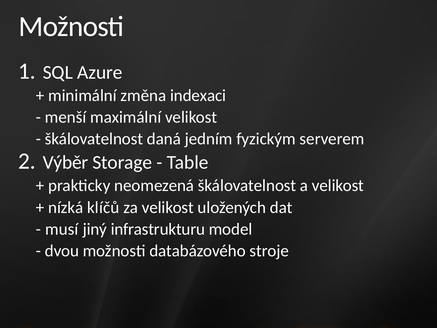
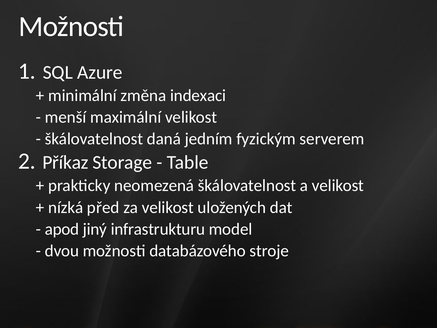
Výběr: Výběr -> Příkaz (65, 162)
klíčů: klíčů -> před (103, 207)
musí: musí -> apod (62, 229)
